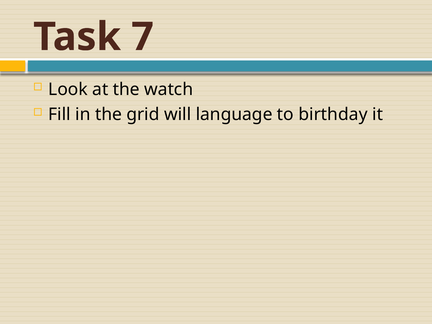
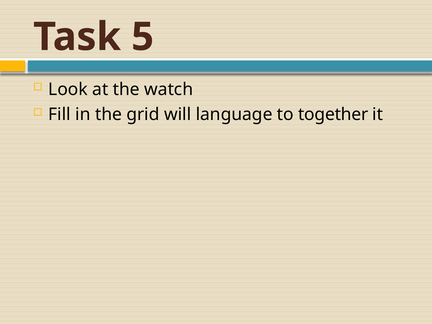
7: 7 -> 5 (143, 37)
birthday: birthday -> together (333, 114)
